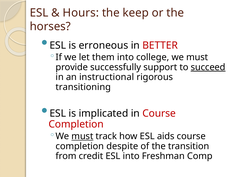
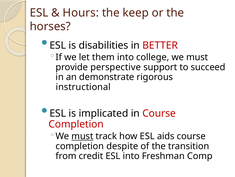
erroneous: erroneous -> disabilities (103, 45)
successfully: successfully -> perspective (116, 67)
succeed underline: present -> none (208, 67)
instructional: instructional -> demonstrate (107, 77)
transitioning: transitioning -> instructional (83, 87)
